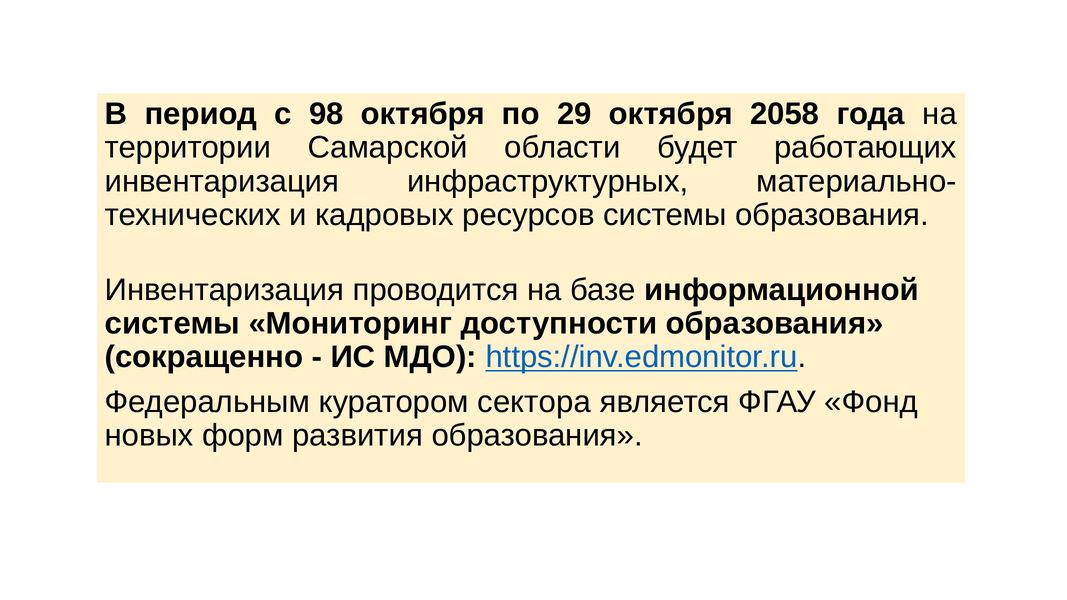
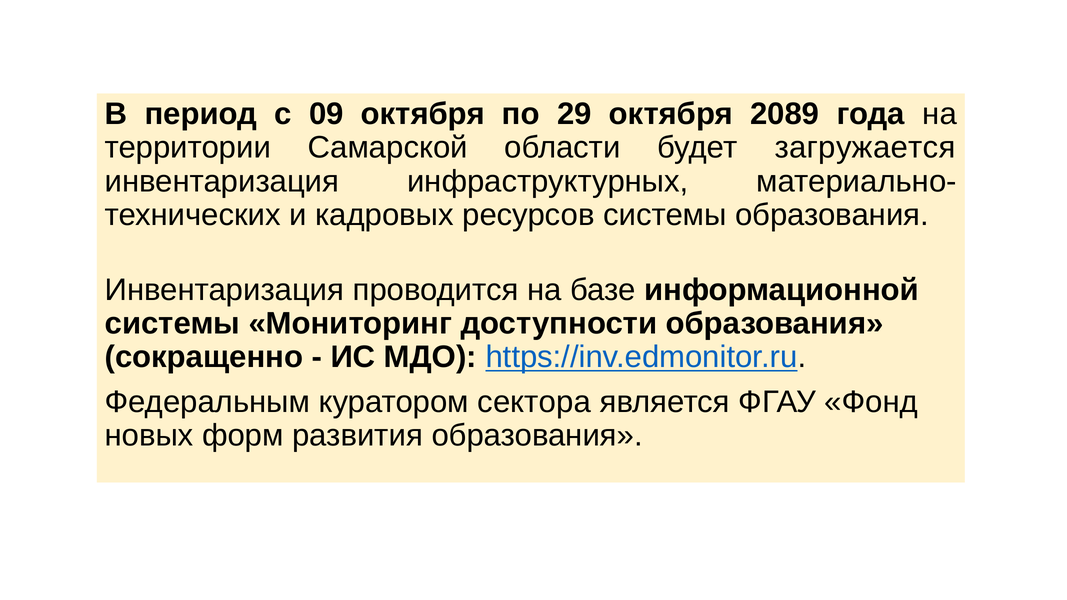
98: 98 -> 09 (326, 114)
2058: 2058 -> 2089 (785, 114)
работающих: работающих -> загружается (865, 148)
